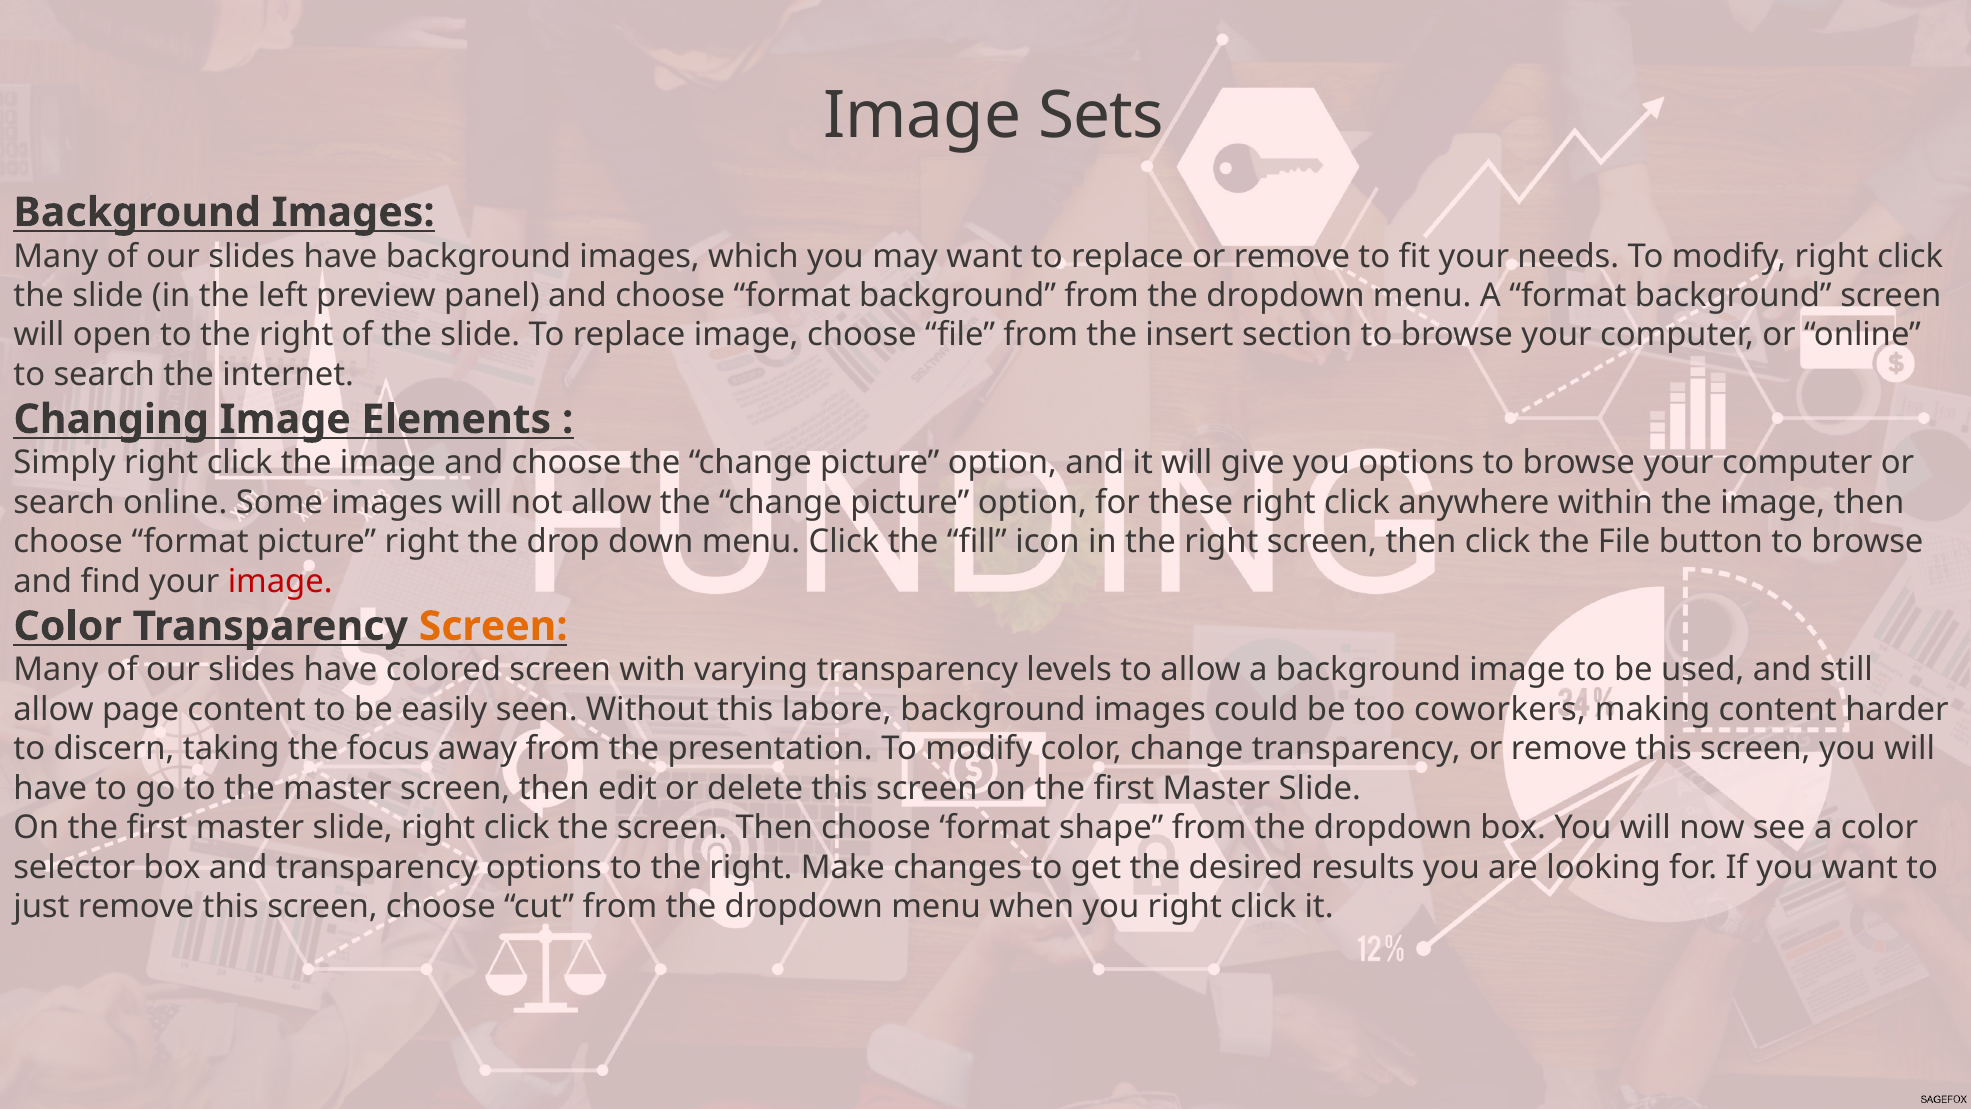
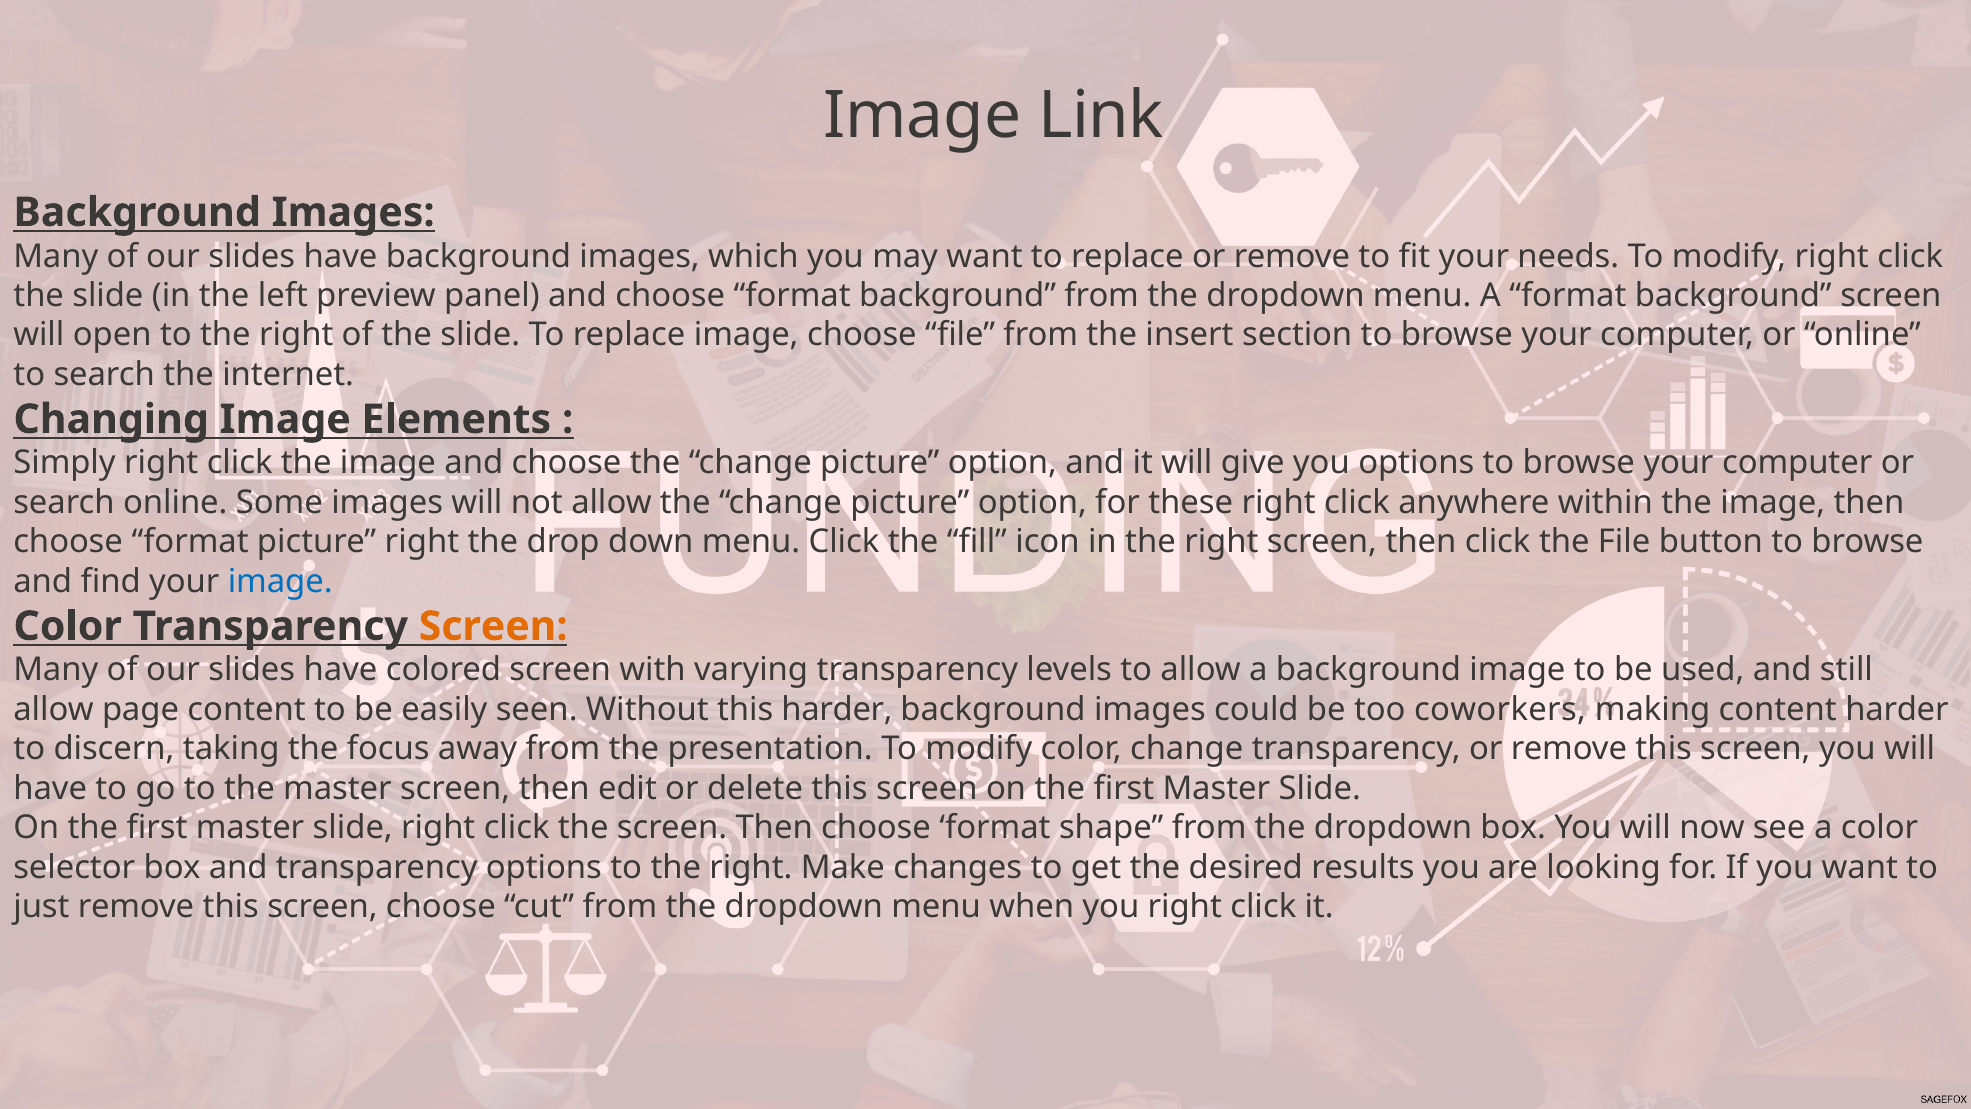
Sets: Sets -> Link (1101, 116)
image colour: red -> blue (280, 581)
this labore: labore -> harder (837, 709)
